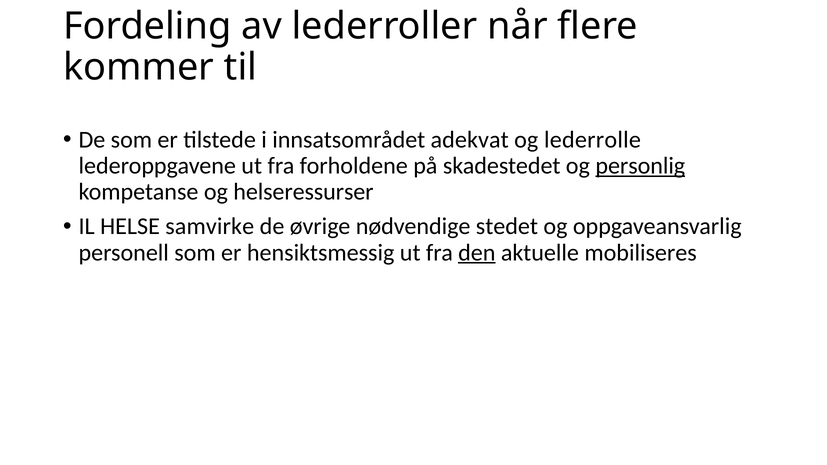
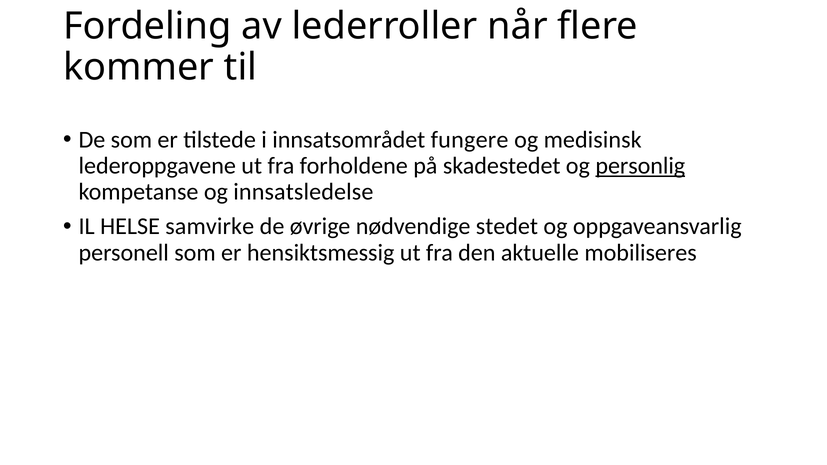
adekvat: adekvat -> fungere (470, 140)
lederrolle: lederrolle -> medisinsk (593, 140)
helseressurser: helseressurser -> innsatsledelse (303, 192)
den underline: present -> none (477, 253)
